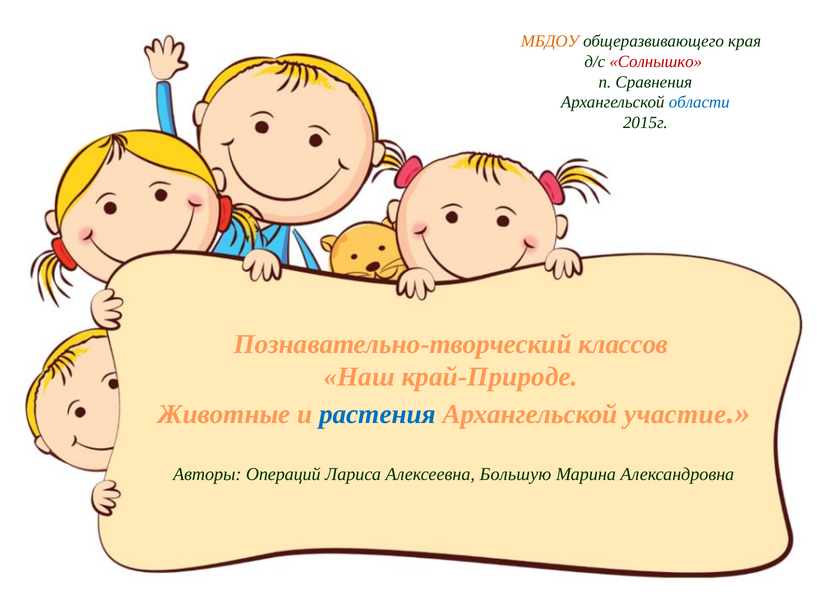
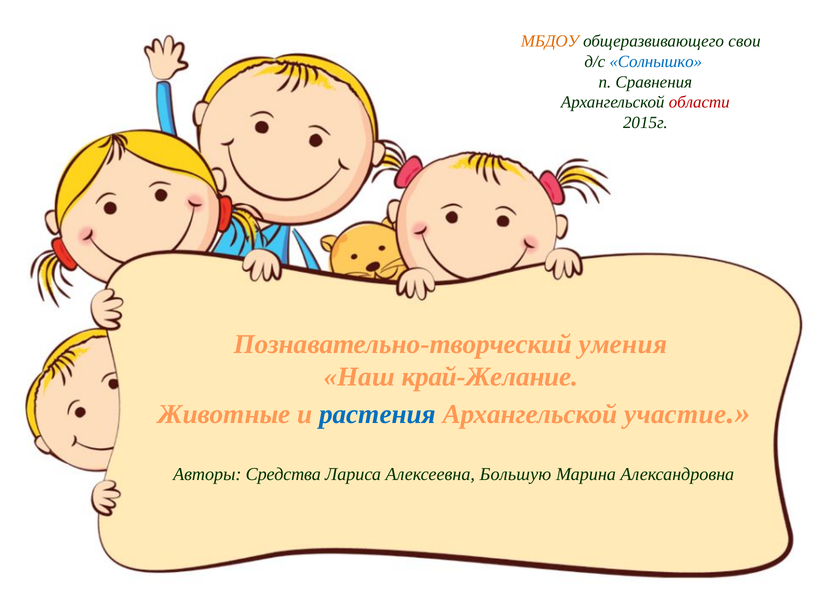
края: края -> свои (745, 41)
Солнышко colour: red -> blue (656, 61)
области colour: blue -> red (699, 102)
классов: классов -> умения (623, 344)
край-Природе: край-Природе -> край-Желание (490, 377)
Операций: Операций -> Средства (283, 474)
